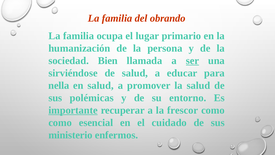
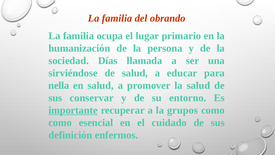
Bien: Bien -> Días (108, 61)
ser underline: present -> none (192, 61)
polémicas: polémicas -> conservar (92, 98)
frescor: frescor -> grupos (183, 110)
ministerio: ministerio -> definición (70, 135)
